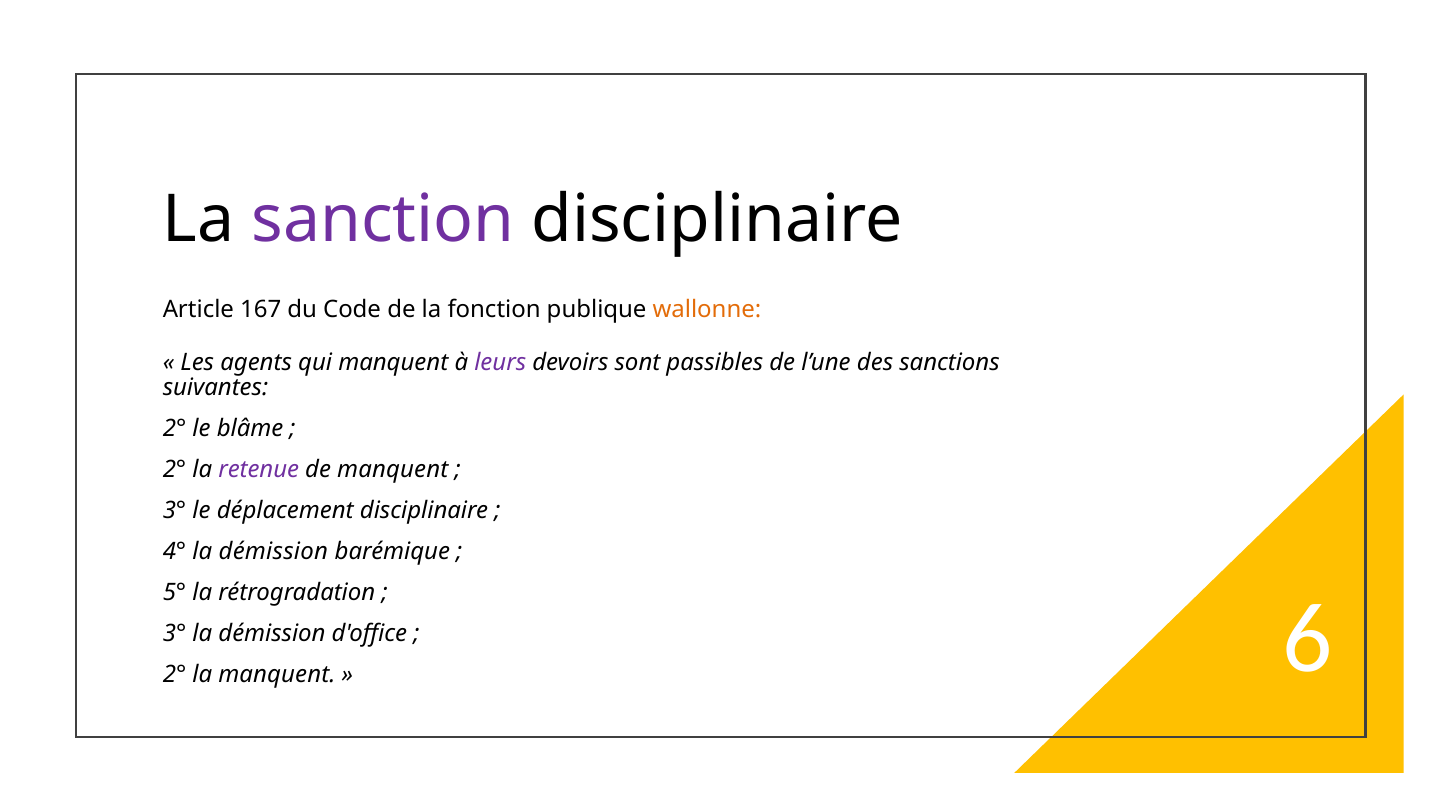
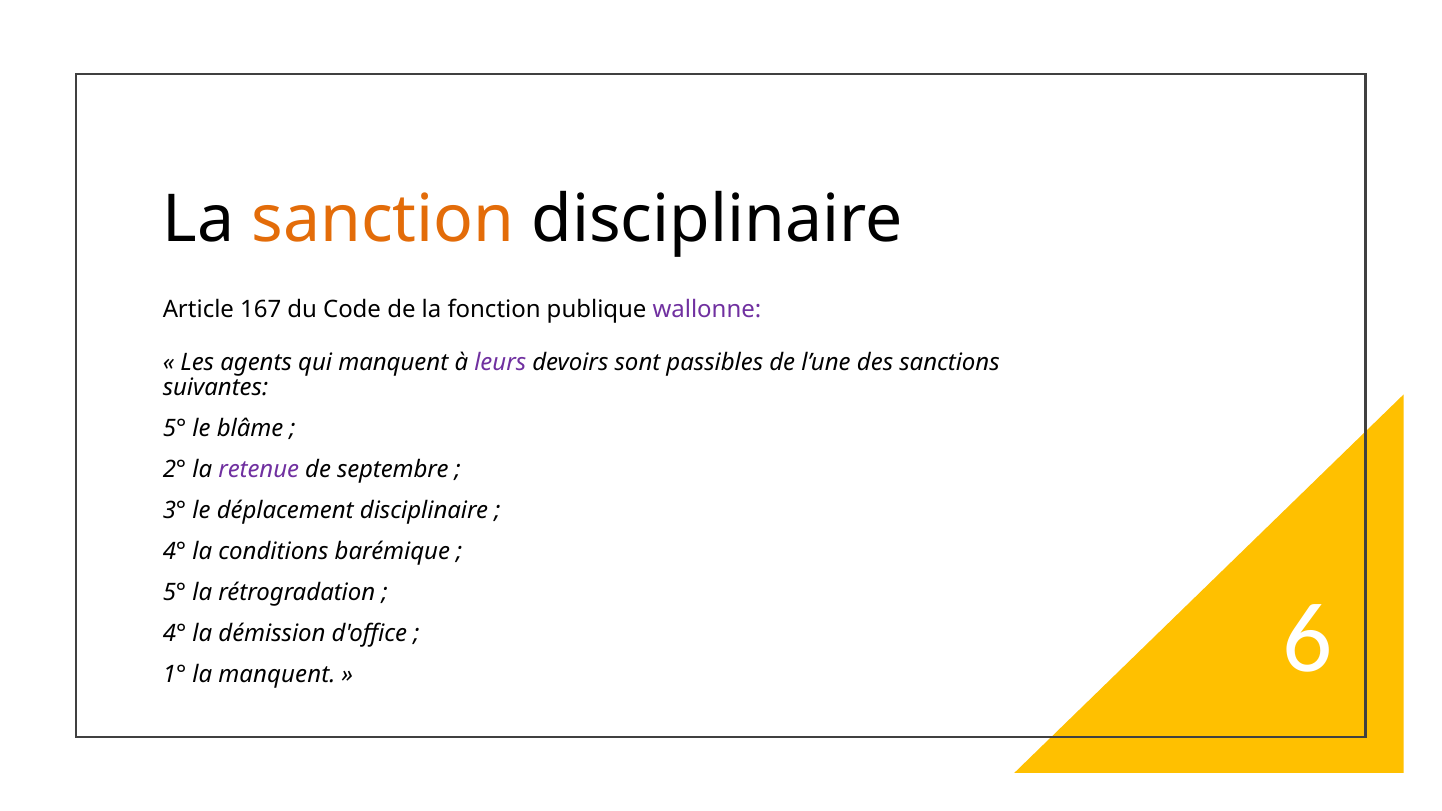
sanction colour: purple -> orange (383, 220)
wallonne colour: orange -> purple (707, 309)
2°: 2° -> 5° (175, 429)
de manquent: manquent -> septembre (393, 470)
4° la démission: démission -> conditions (273, 552)
3°: 3° -> 4° (175, 634)
2°: 2° -> 1° (175, 675)
